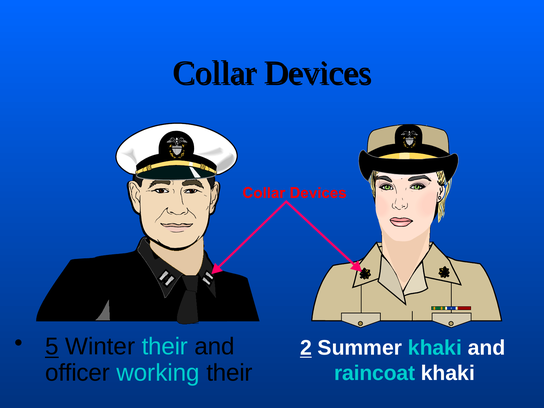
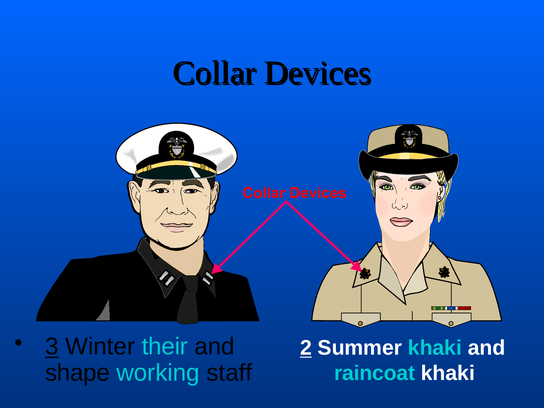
5: 5 -> 3 (52, 347)
officer: officer -> shape (78, 373)
working their: their -> staff (229, 373)
